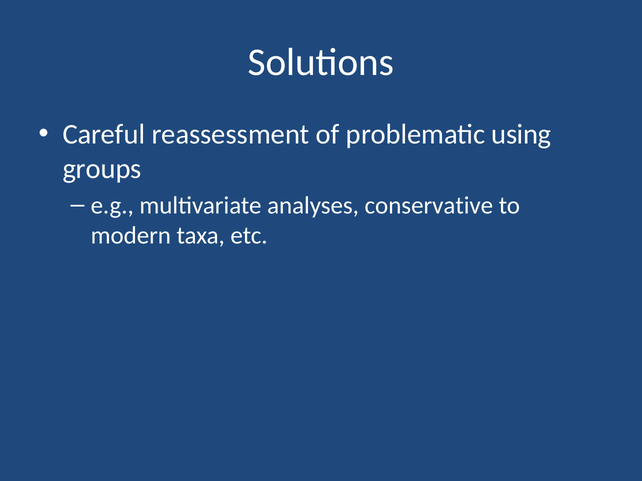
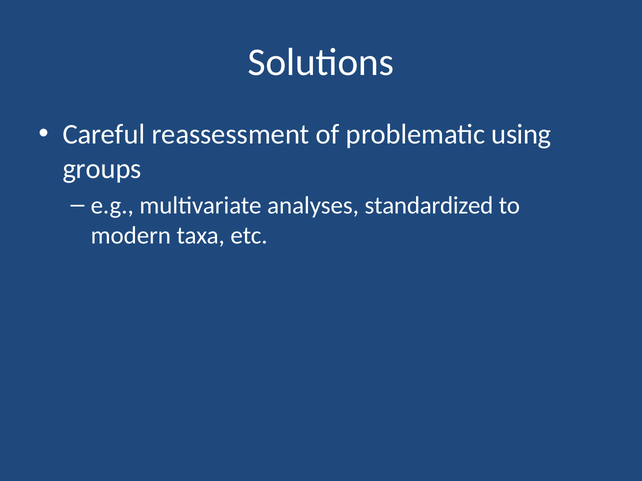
conservative: conservative -> standardized (429, 206)
